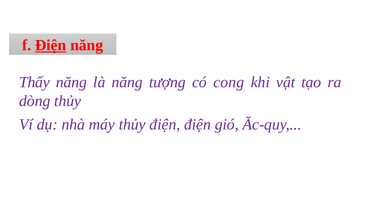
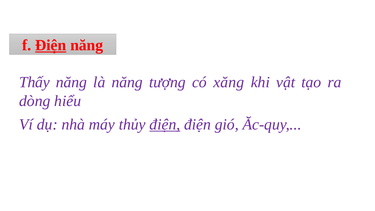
cong: cong -> xăng (229, 82)
dòng thủy: thủy -> hiểu (68, 101)
điện underline: none -> present (165, 124)
